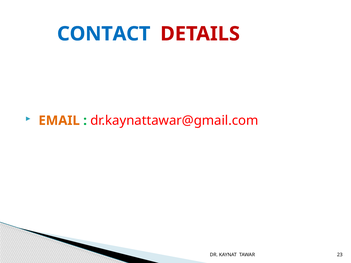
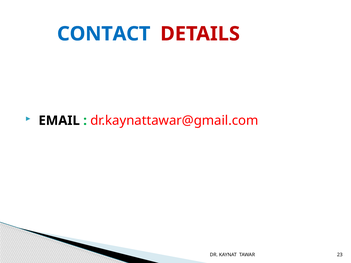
EMAIL colour: orange -> black (59, 121)
